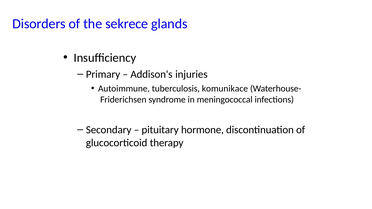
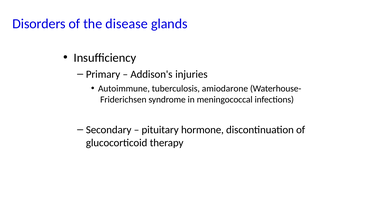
sekrece: sekrece -> disease (127, 24)
komunikace: komunikace -> amiodarone (225, 89)
